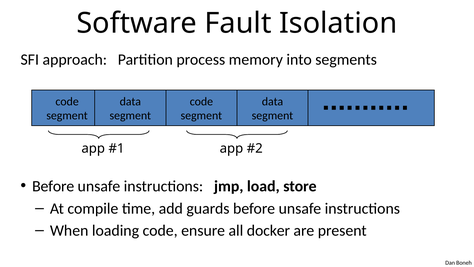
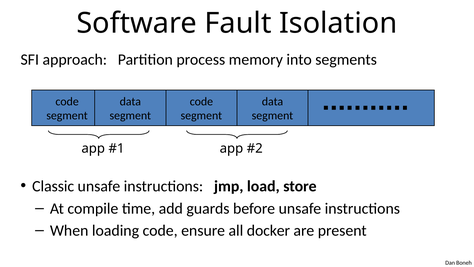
Before: Before -> Classic (53, 186)
